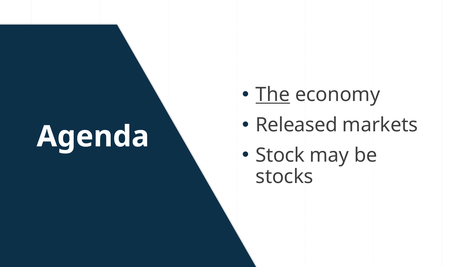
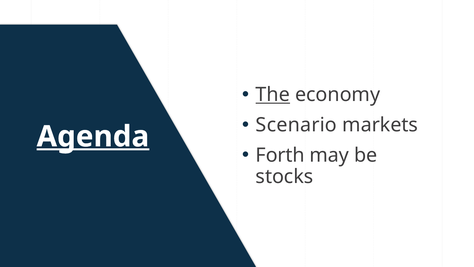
Released: Released -> Scenario (296, 125)
Agenda underline: none -> present (93, 136)
Stock: Stock -> Forth (280, 155)
